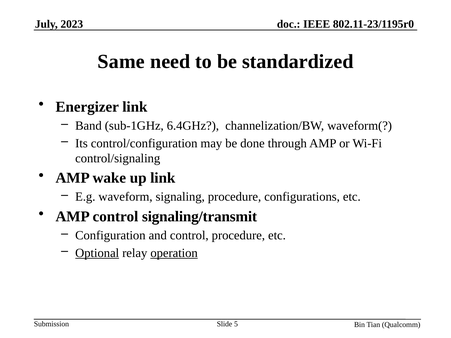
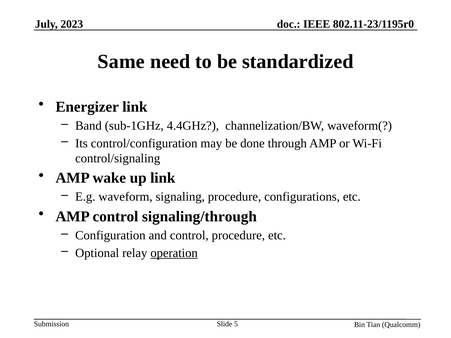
6.4GHz: 6.4GHz -> 4.4GHz (193, 126)
signaling/transmit: signaling/transmit -> signaling/through (199, 217)
Optional underline: present -> none (97, 253)
